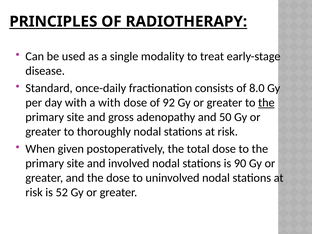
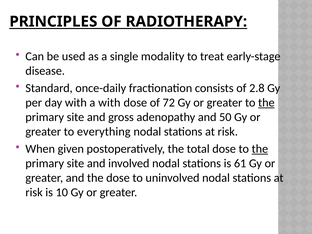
8.0: 8.0 -> 2.8 (257, 88)
92: 92 -> 72 (169, 103)
thoroughly: thoroughly -> everything (104, 132)
the underline: none -> present (260, 149)
90: 90 -> 61 (240, 163)
52: 52 -> 10 (62, 192)
